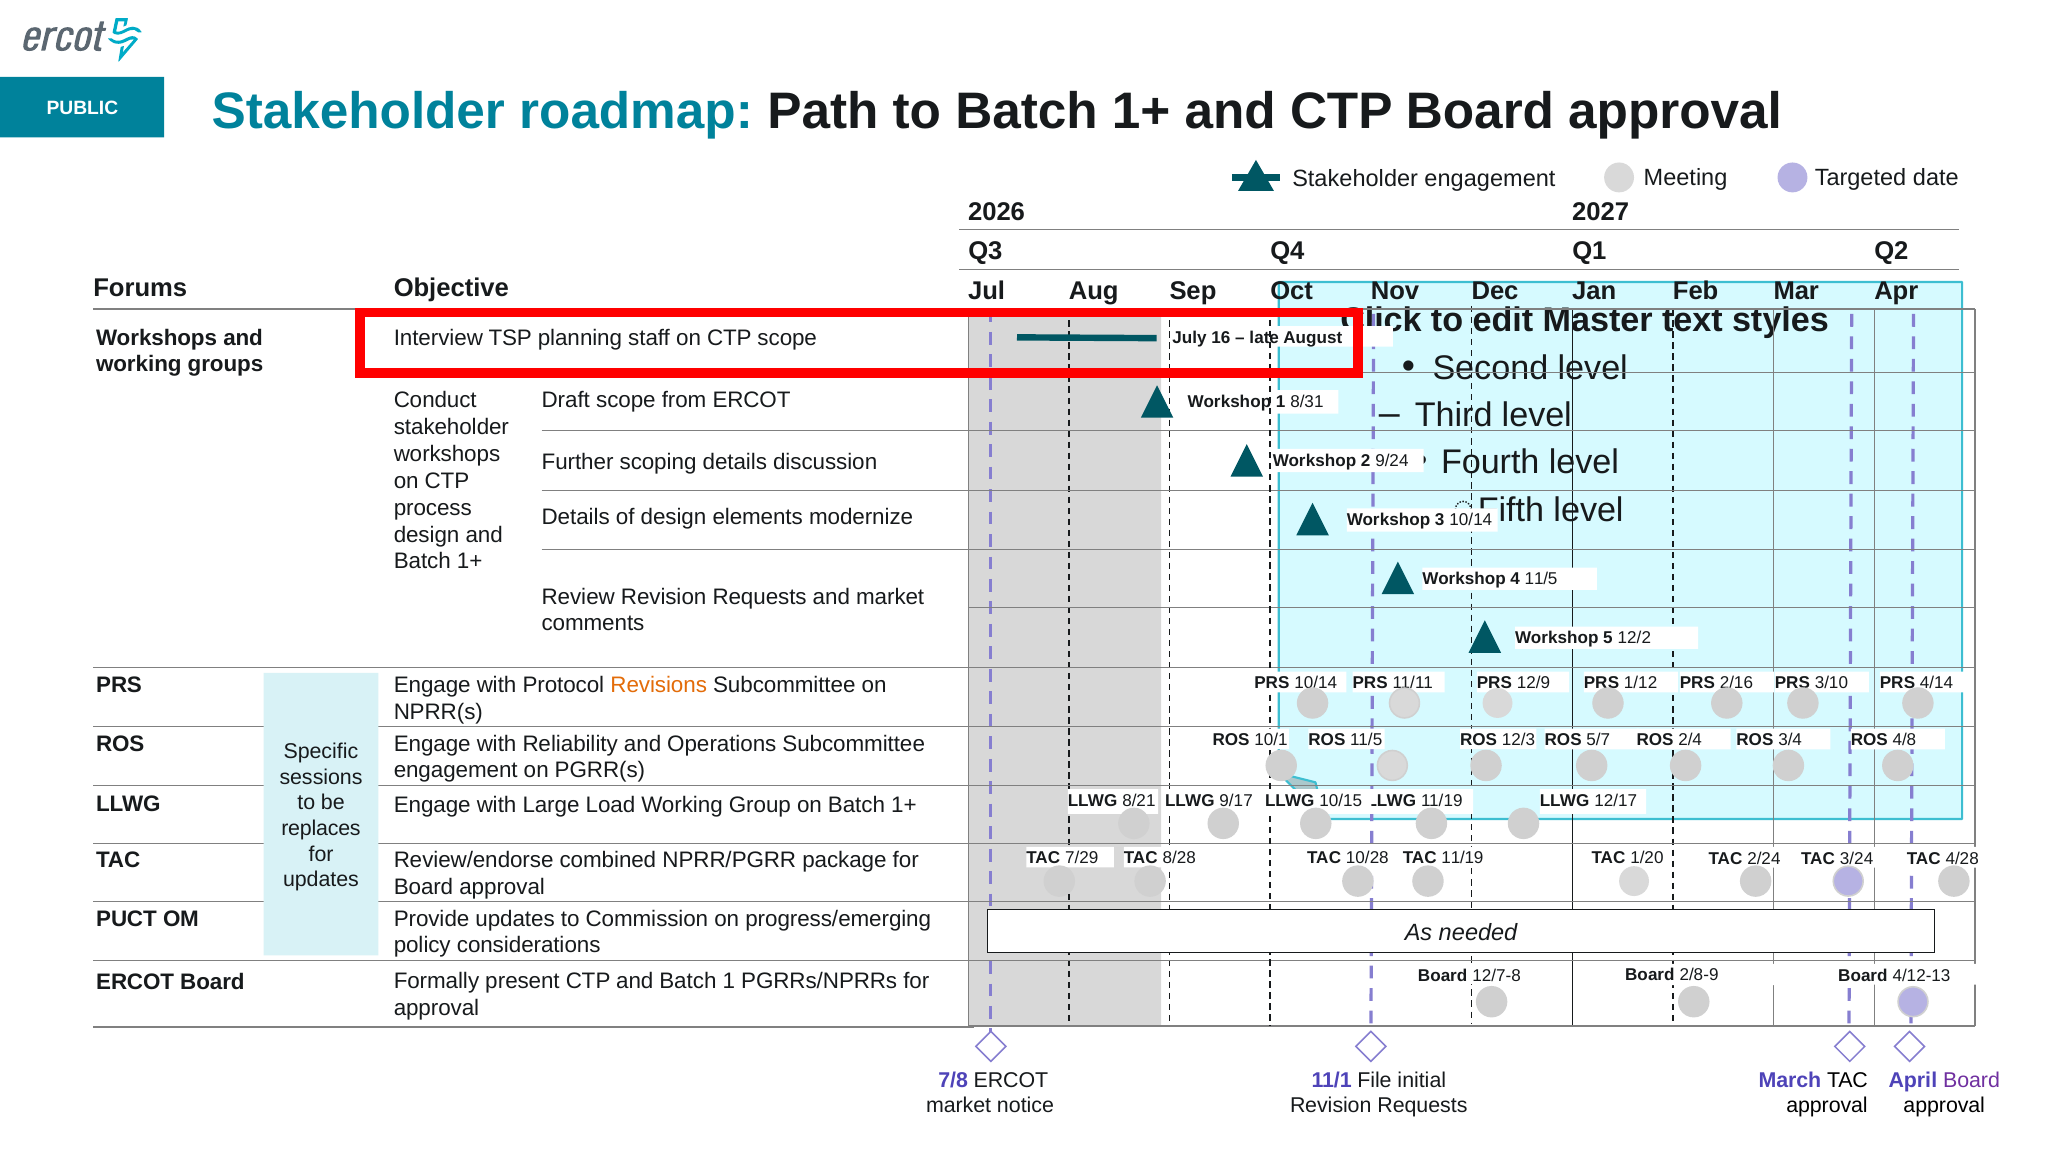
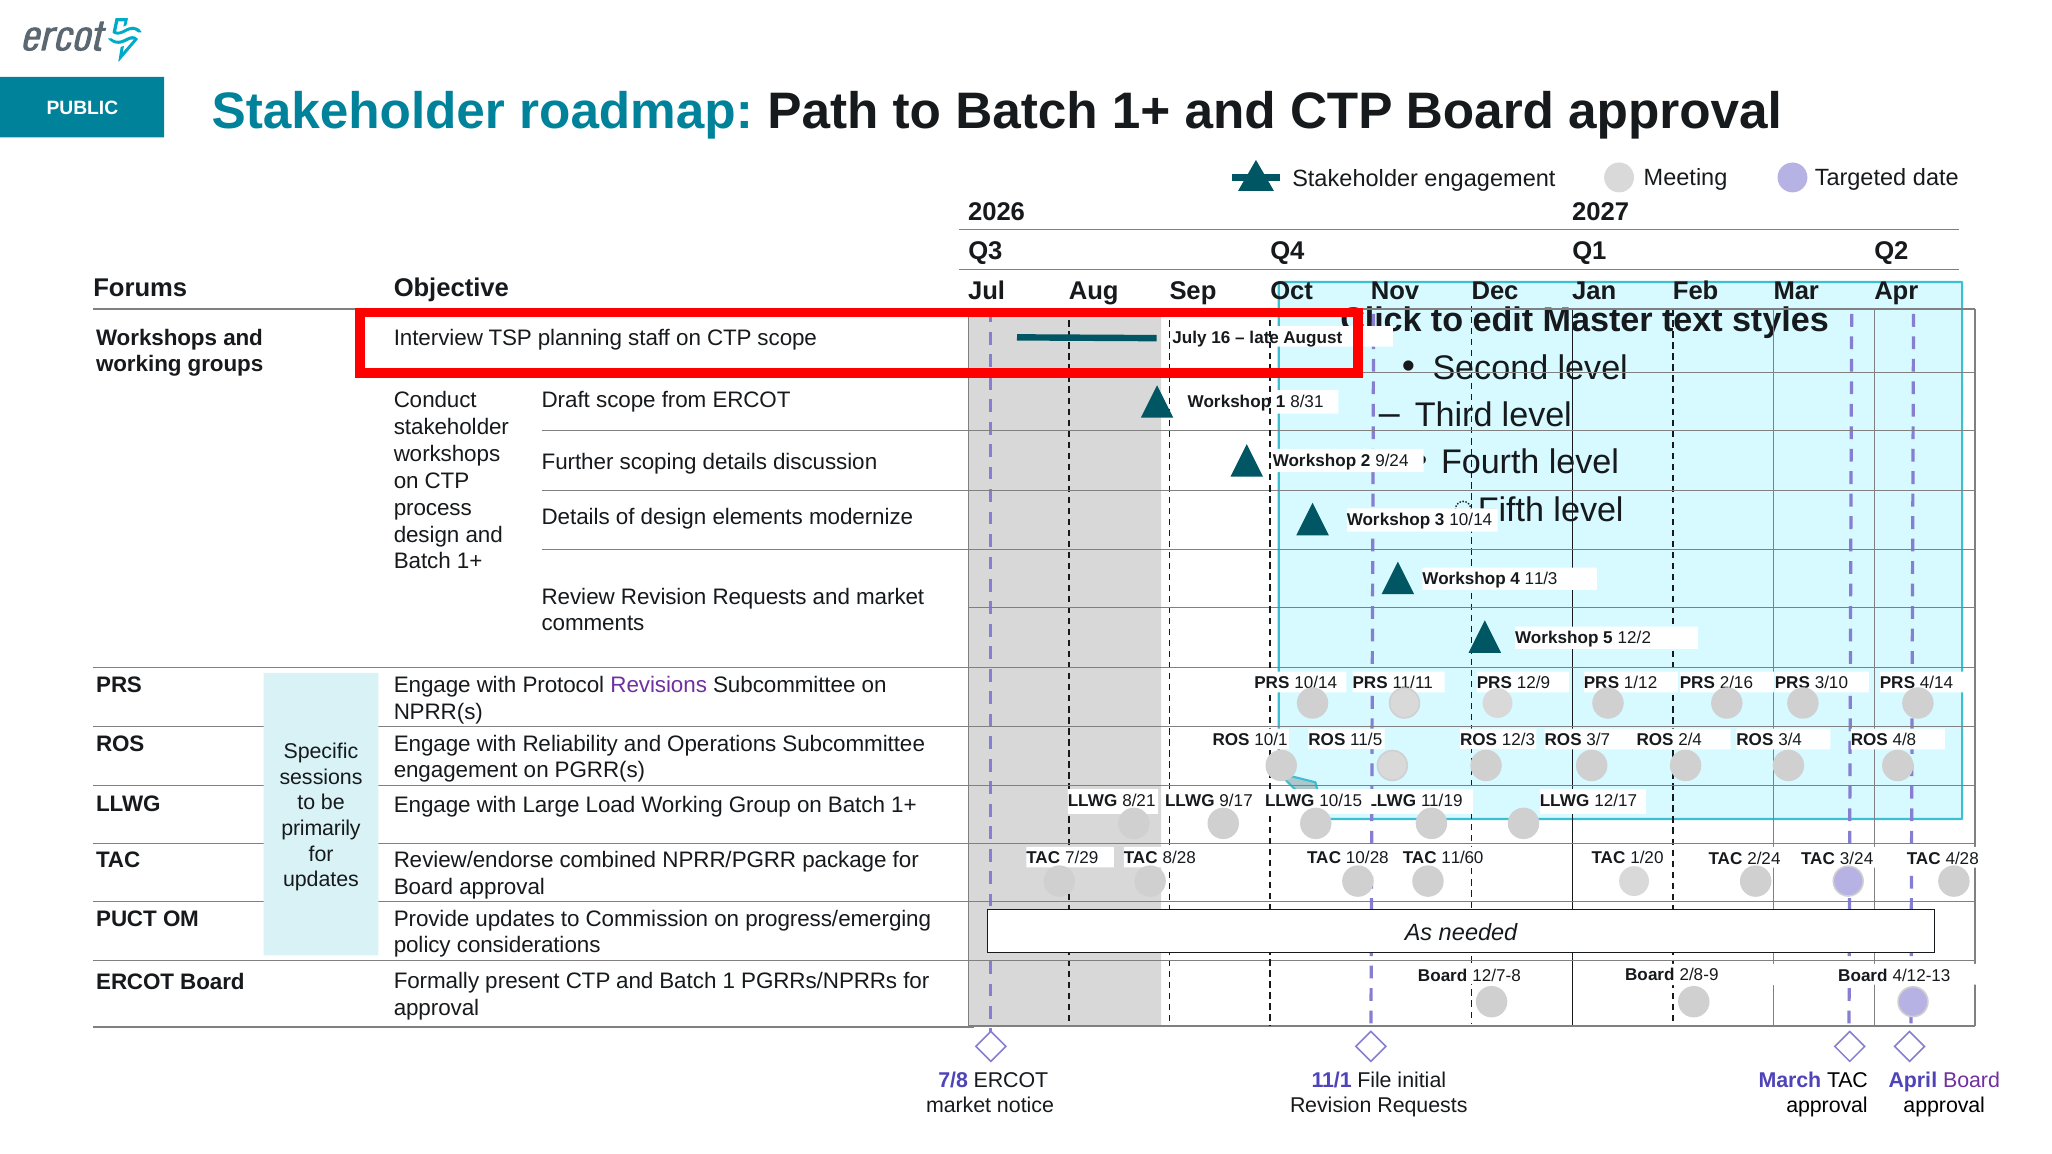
4 11/5: 11/5 -> 11/3 (1541, 579)
Revisions colour: orange -> purple (659, 685)
5/7: 5/7 -> 3/7 (1598, 740)
replaces: replaces -> primarily (321, 829)
TAC 11/19: 11/19 -> 11/60 (1462, 858)
